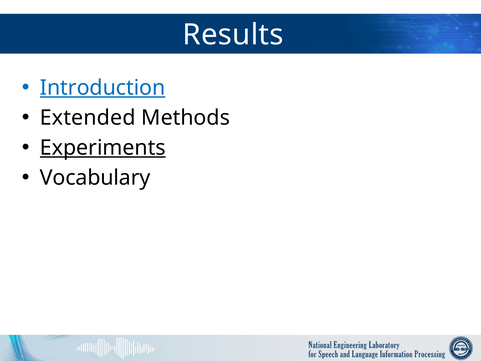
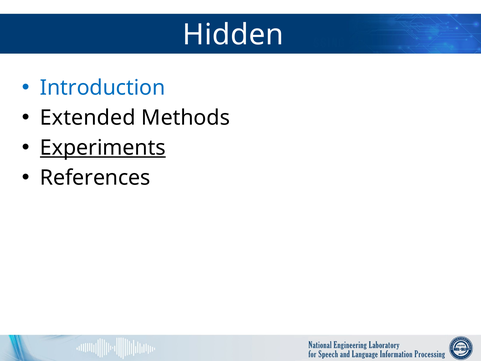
Results: Results -> Hidden (233, 35)
Introduction underline: present -> none (103, 88)
Vocabulary: Vocabulary -> References (95, 178)
